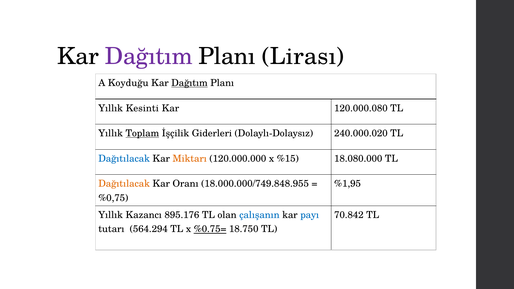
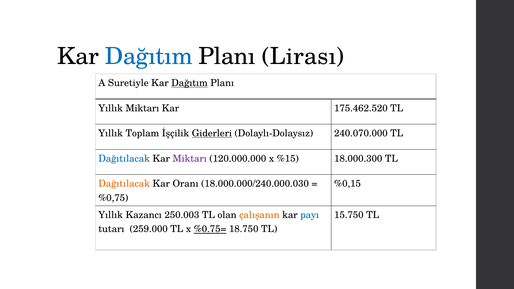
Dağıtım colour: purple -> blue (149, 57)
Koyduğu: Koyduğu -> Suretiyle (128, 83)
Yıllık Kesinti: Kesinti -> Miktarı (142, 108)
120.000.080: 120.000.080 -> 175.462.520 (361, 108)
Toplam underline: present -> none (142, 133)
Giderleri underline: none -> present (212, 133)
240.000.020: 240.000.020 -> 240.070.000 (361, 133)
Miktarı colour: orange -> purple (190, 159)
18.080.000: 18.080.000 -> 18.000.300 (358, 159)
18.000.000/749.848.955: 18.000.000/749.848.955 -> 18.000.000/240.000.030 (255, 184)
%1,95: %1,95 -> %0,15 (348, 184)
895.176: 895.176 -> 250.003 (182, 215)
çalışanın colour: blue -> orange (259, 215)
70.842: 70.842 -> 15.750 (349, 215)
564.294: 564.294 -> 259.000 (149, 229)
